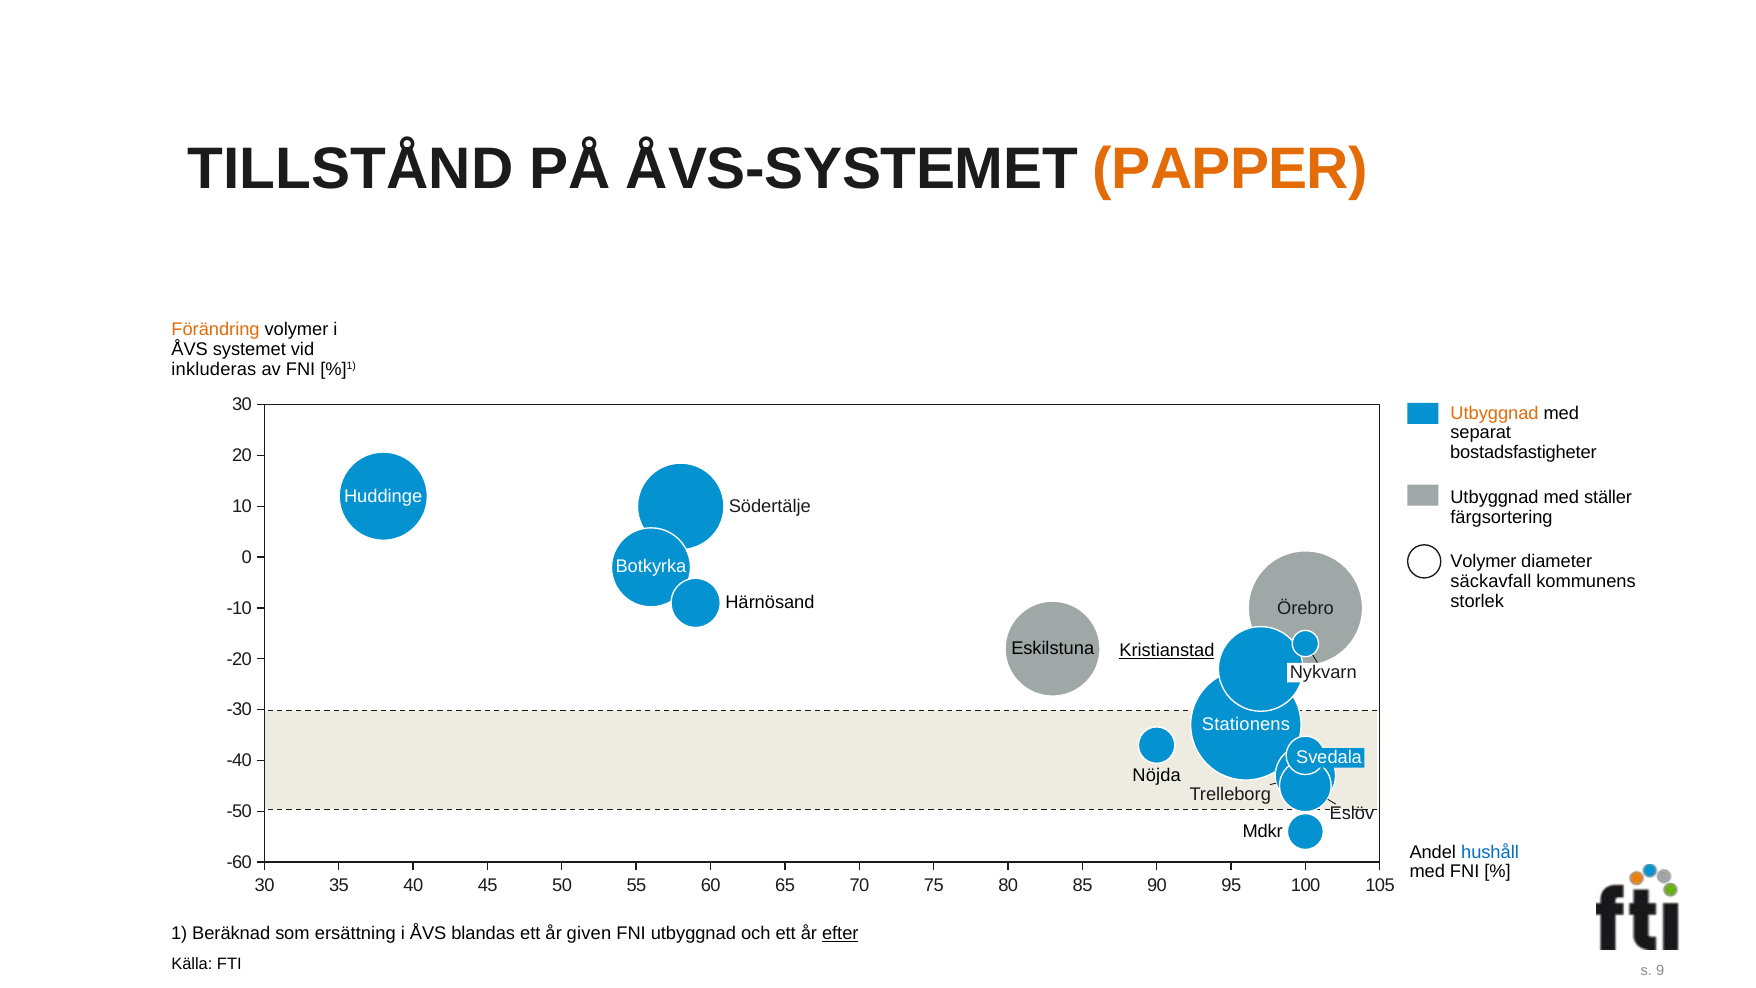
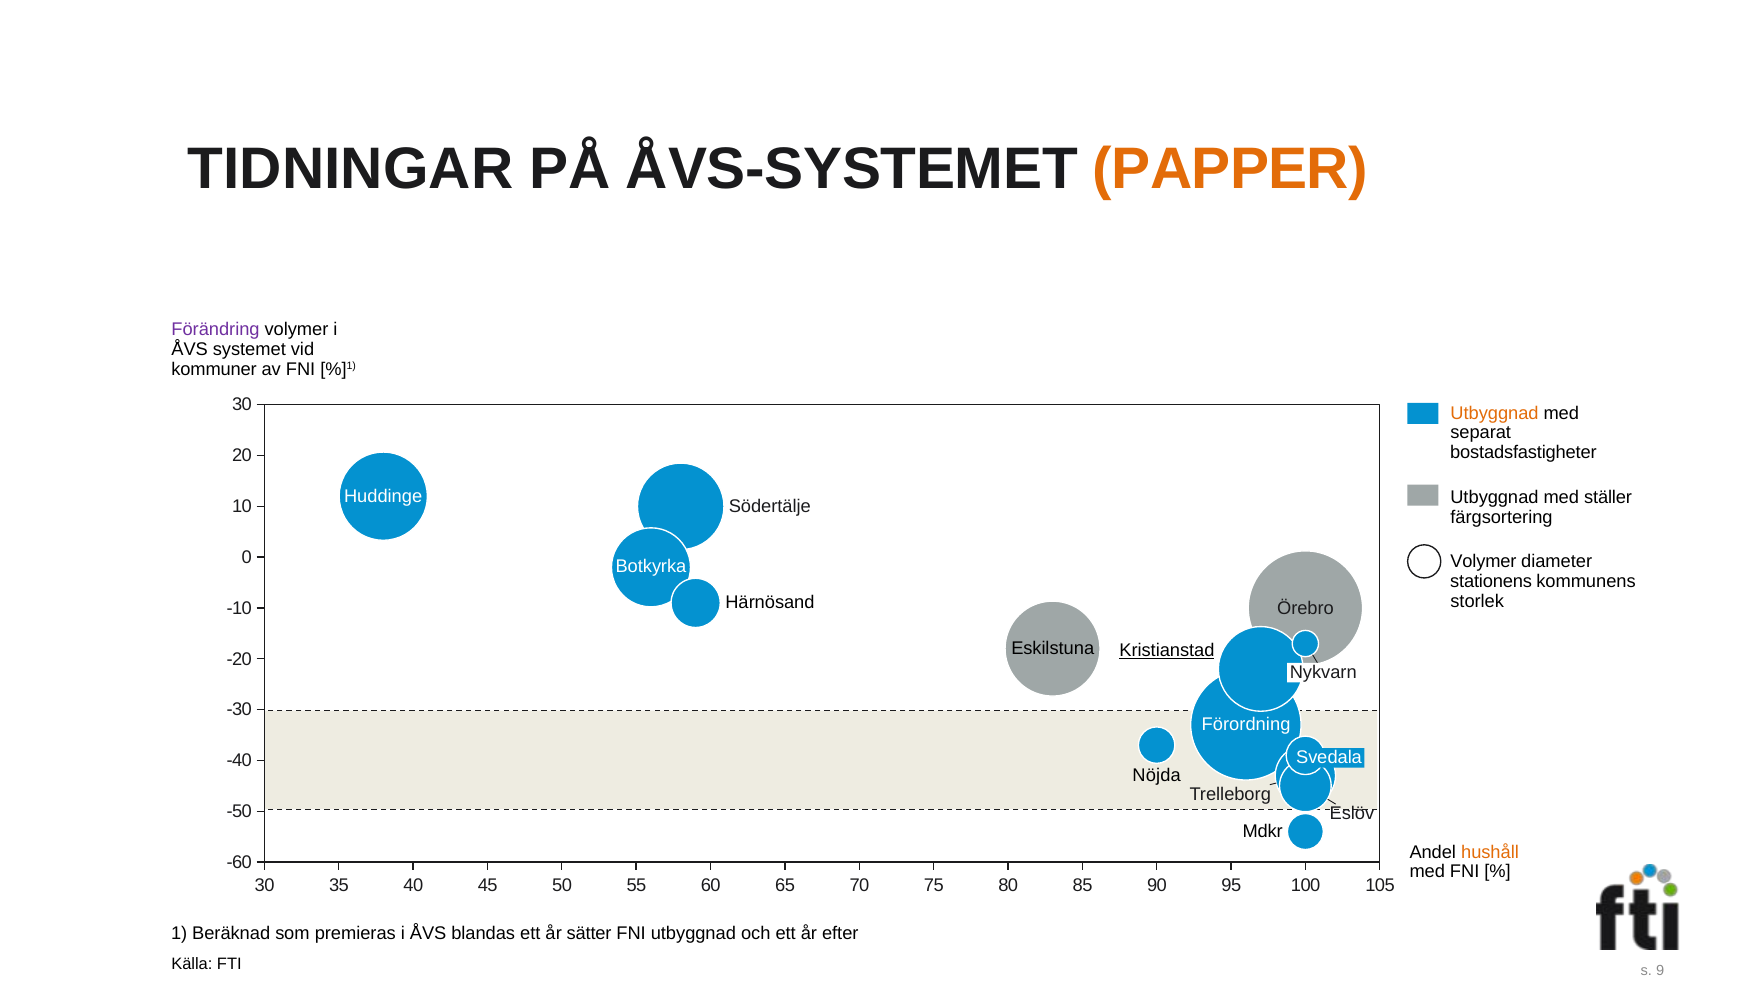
TILLSTÅND: TILLSTÅND -> TIDNINGAR (351, 170)
Förändring colour: orange -> purple (216, 329)
inkluderas: inkluderas -> kommuner (214, 369)
säckavfall: säckavfall -> stationens (1491, 581)
Stationens: Stationens -> Förordning (1246, 725)
hushåll colour: blue -> orange (1490, 852)
ersättning: ersättning -> premieras (355, 933)
given: given -> sätter (589, 933)
efter underline: present -> none (840, 933)
